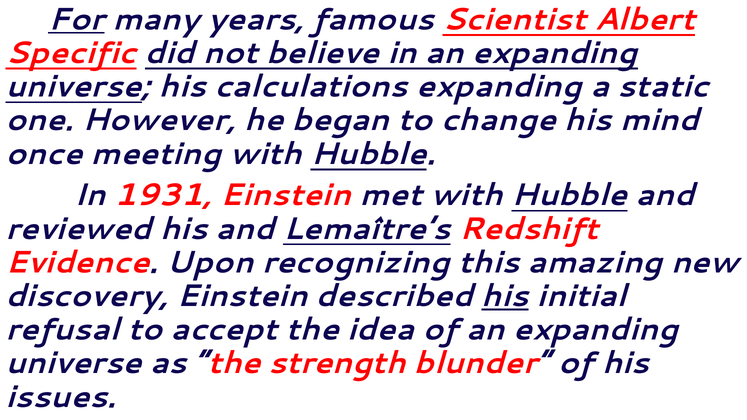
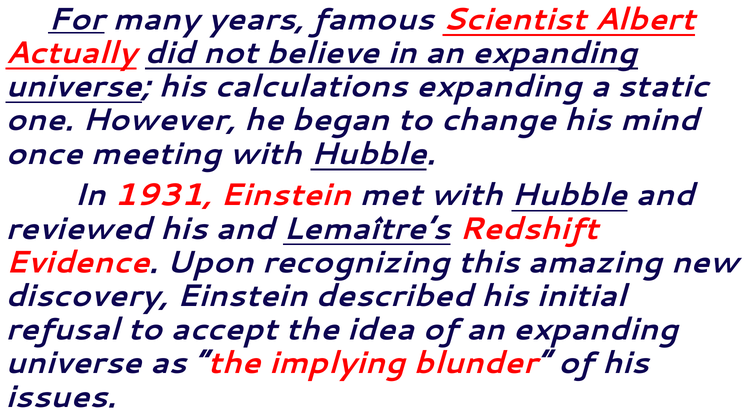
Specific: Specific -> Actually (71, 53)
his underline: present -> none (505, 296)
strength: strength -> implying (337, 363)
